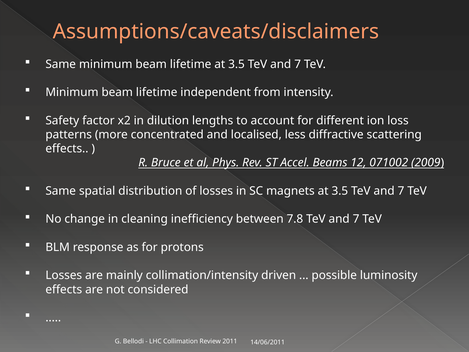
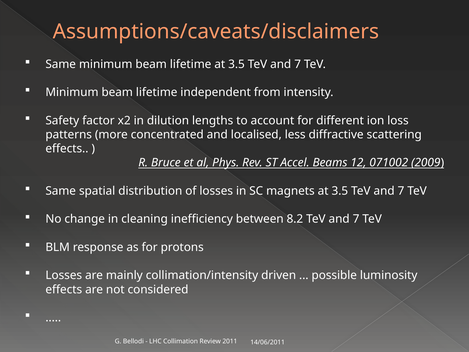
7.8: 7.8 -> 8.2 (295, 219)
